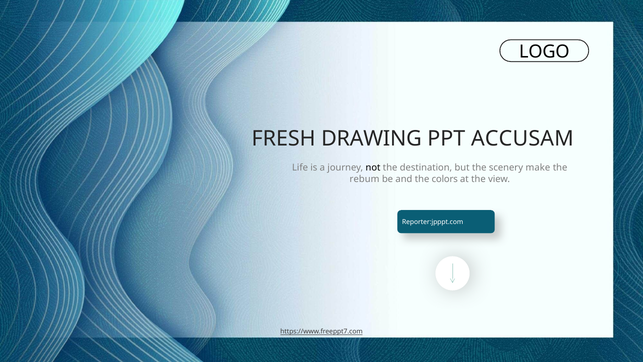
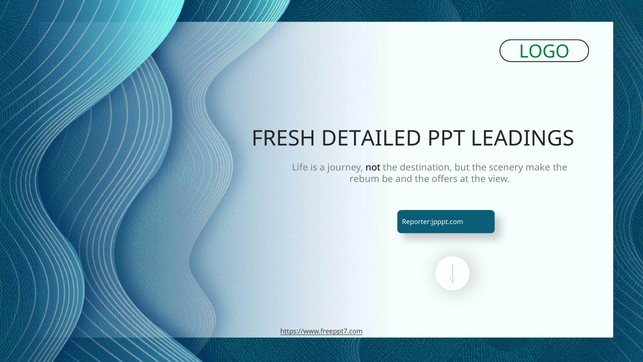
LOGO colour: black -> green (544, 52)
DRAWING: DRAWING -> DETAILED (371, 139)
ACCUSAM: ACCUSAM -> LEADINGS (522, 139)
colors: colors -> offers (445, 179)
